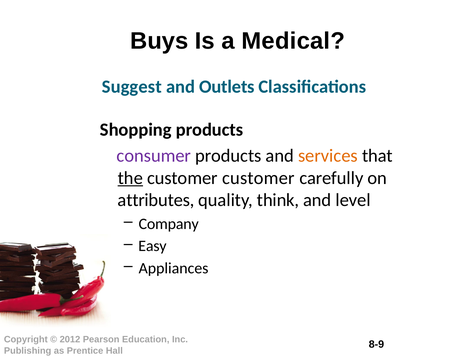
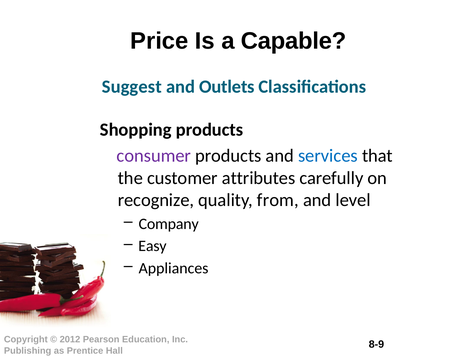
Buys: Buys -> Price (159, 41)
Medical: Medical -> Capable (294, 41)
services colour: orange -> blue (328, 156)
the underline: present -> none (130, 178)
customer customer: customer -> attributes (259, 178)
attributes: attributes -> recognize (156, 200)
think: think -> from (278, 200)
